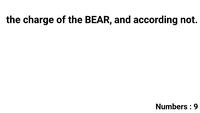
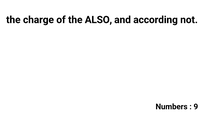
BEAR: BEAR -> ALSO (98, 20)
